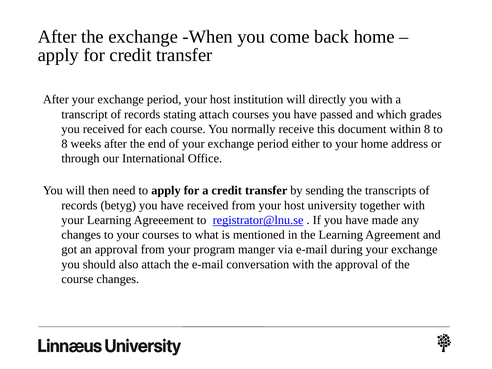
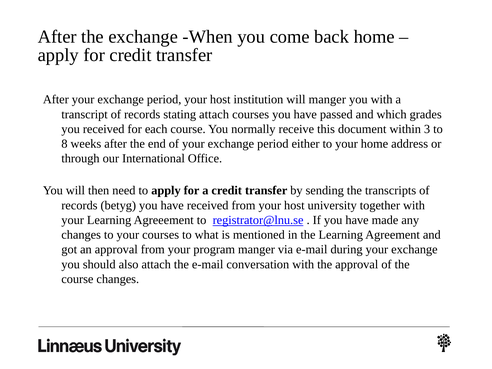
will directly: directly -> manger (327, 100)
within 8: 8 -> 3 (427, 129)
